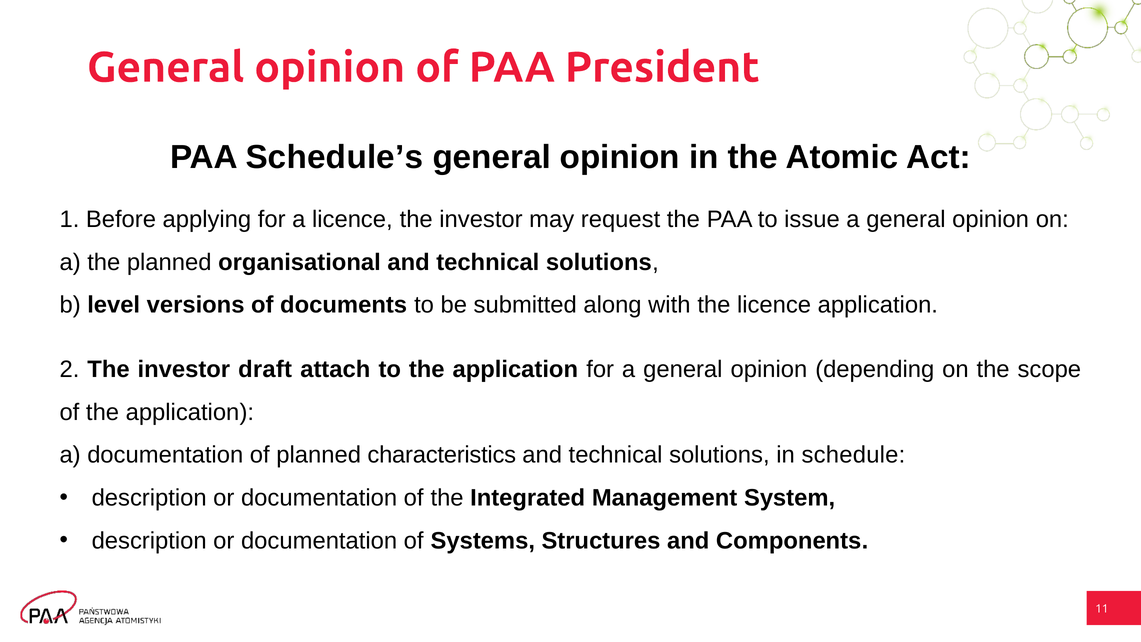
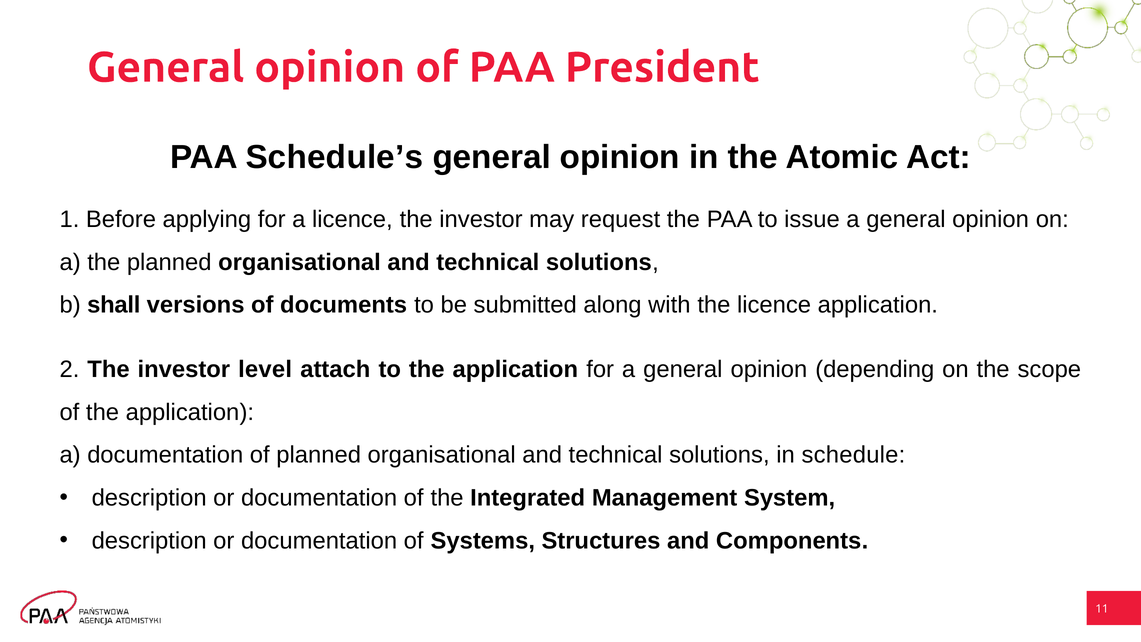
level: level -> shall (114, 305)
draft: draft -> level (265, 369)
of planned characteristics: characteristics -> organisational (442, 455)
